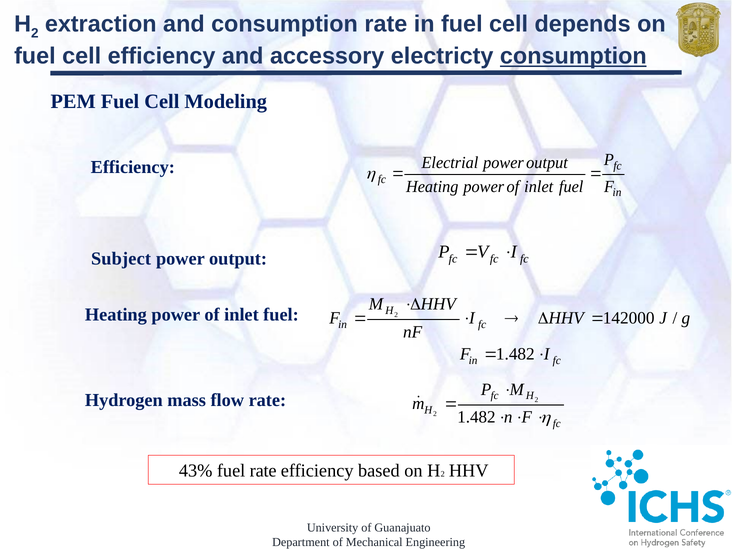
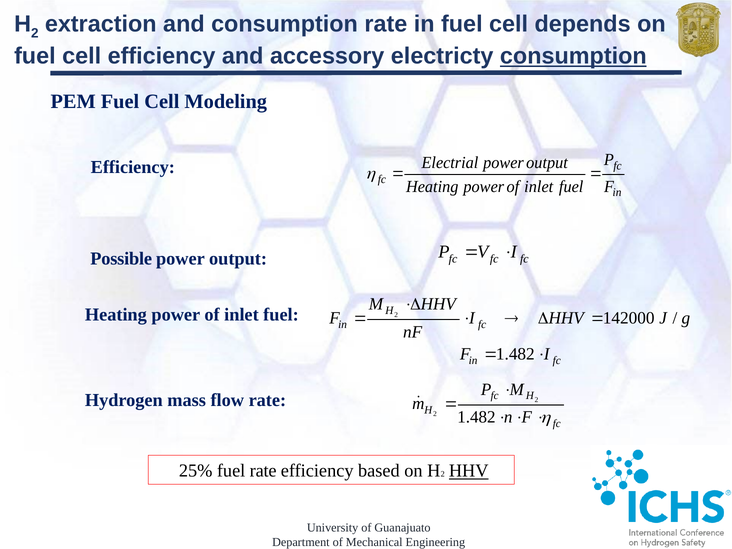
Subject: Subject -> Possible (121, 259)
43%: 43% -> 25% (196, 471)
HHV underline: none -> present (469, 471)
